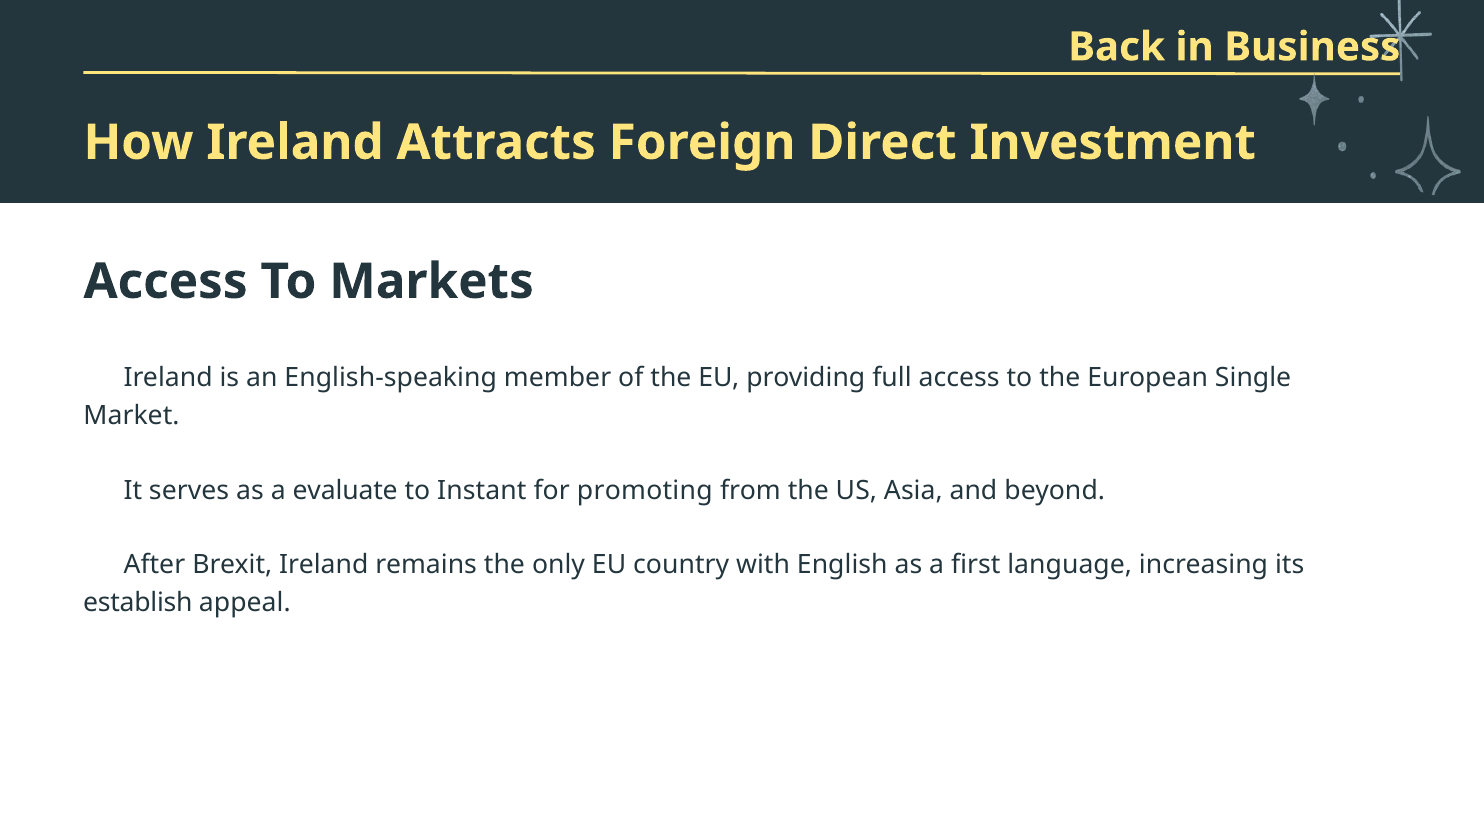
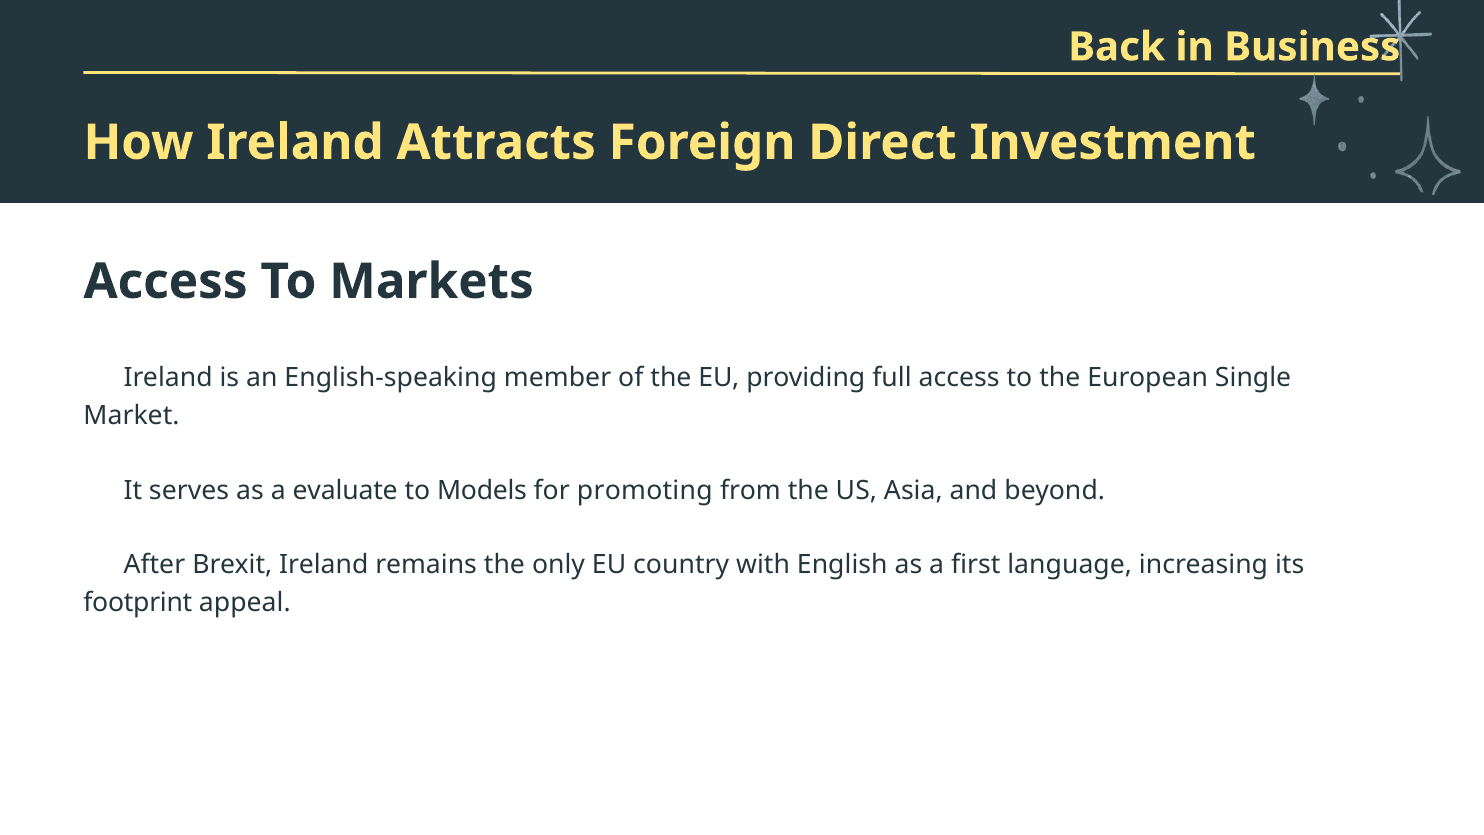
Instant: Instant -> Models (482, 490)
establish: establish -> footprint (138, 602)
